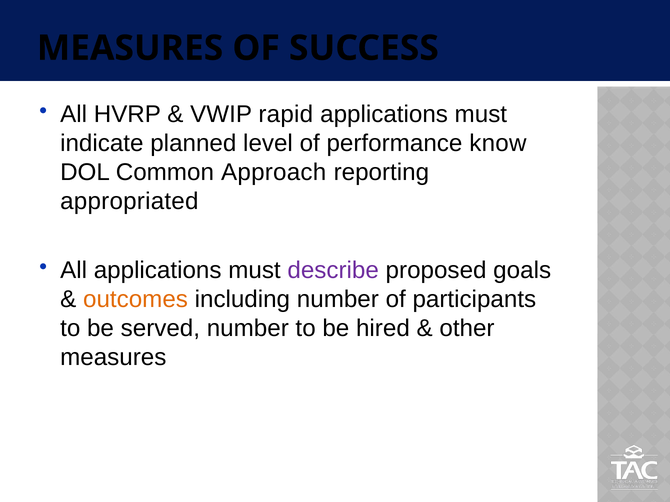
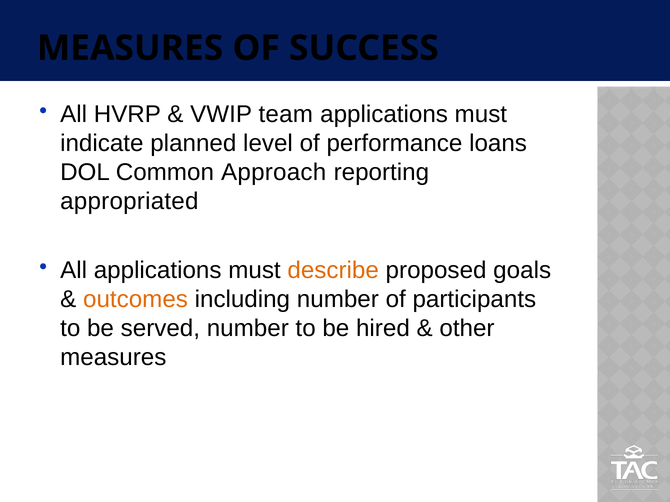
rapid: rapid -> team (286, 114)
know: know -> loans (498, 143)
describe colour: purple -> orange (333, 271)
